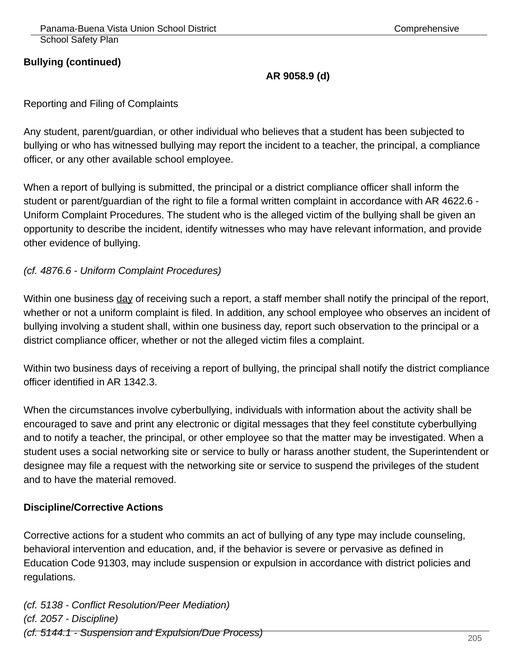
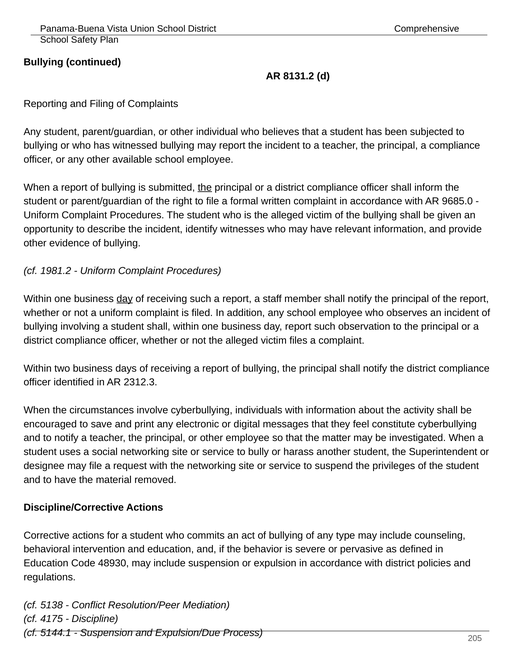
9058.9: 9058.9 -> 8131.2 (299, 76)
the underline: none -> present (205, 188)
4622.6: 4622.6 -> 9685.0 (457, 201)
4876.6: 4876.6 -> 1981.2 (56, 271)
1342.3: 1342.3 -> 2312.3 (141, 383)
91303: 91303 -> 48930 (113, 564)
2057: 2057 -> 4175 (52, 619)
